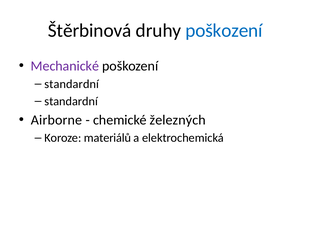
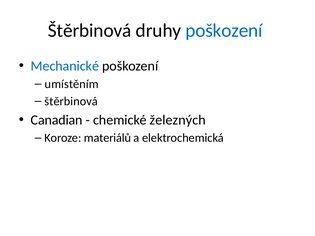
Mechanické colour: purple -> blue (65, 66)
standardní: standardní -> umístěním (72, 84)
standardní: standardní -> štěrbinová (71, 101)
Airborne: Airborne -> Canadian (57, 120)
